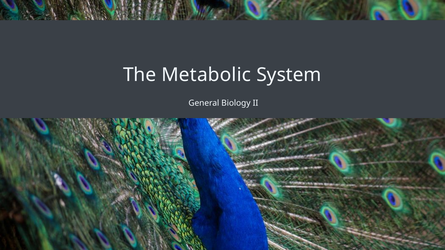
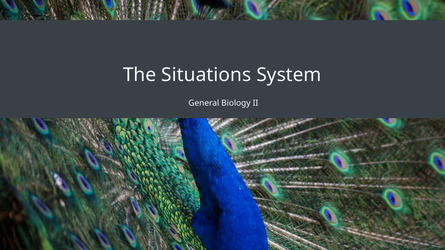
Metabolic: Metabolic -> Situations (206, 75)
